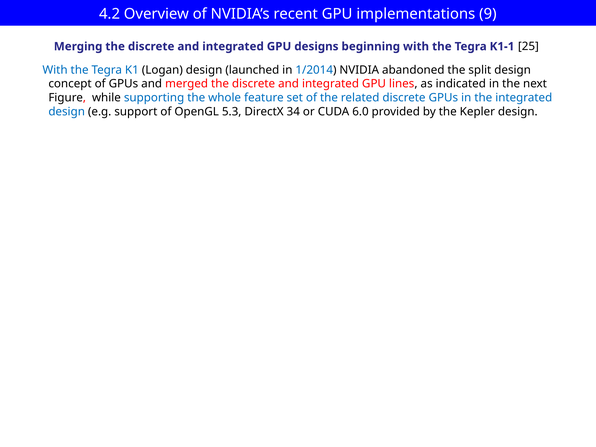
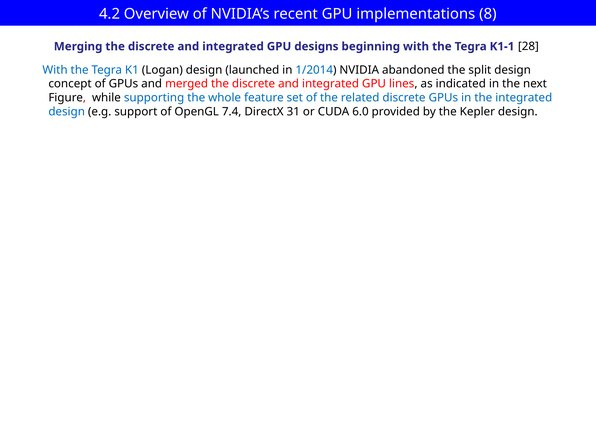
9: 9 -> 8 (488, 14)
25: 25 -> 28 (528, 46)
5.3: 5.3 -> 7.4 (232, 112)
34: 34 -> 31 (293, 112)
